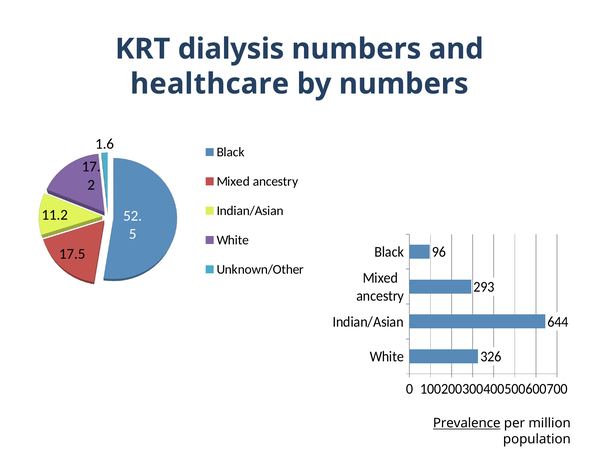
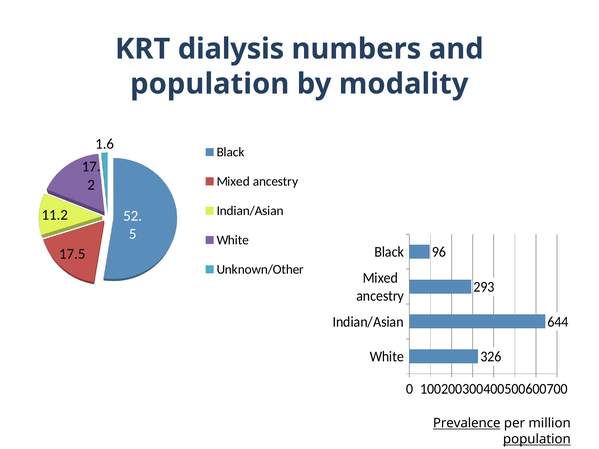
healthcare: healthcare -> population (210, 84)
by numbers: numbers -> modality (404, 84)
population underline: none -> present (537, 439)
